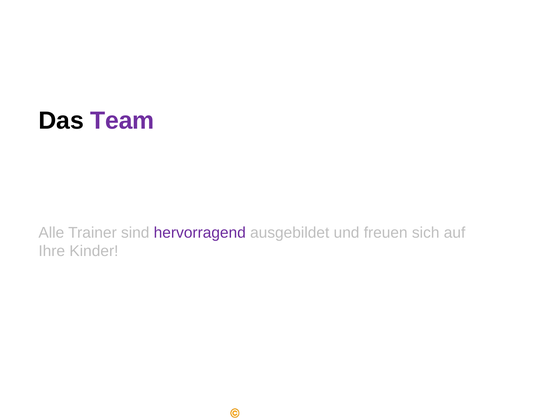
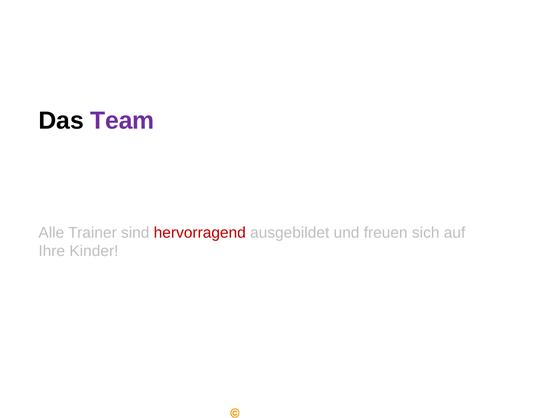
hervorragend colour: purple -> red (200, 232)
